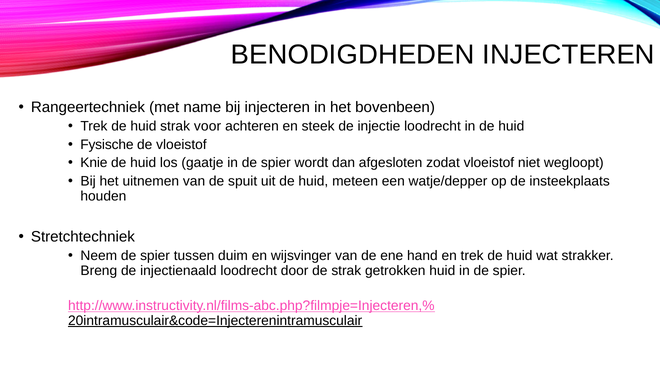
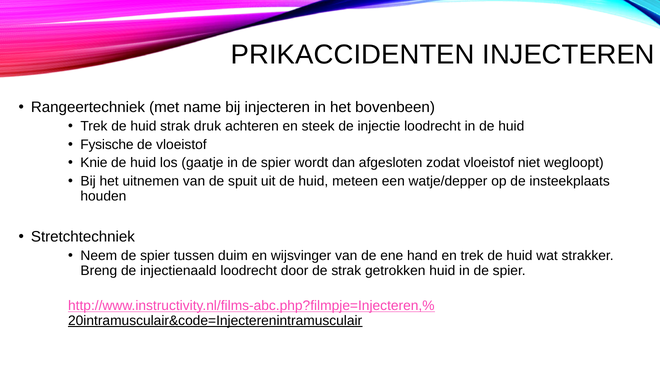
BENODIGDHEDEN: BENODIGDHEDEN -> PRIKACCIDENTEN (353, 55)
voor: voor -> druk (208, 126)
